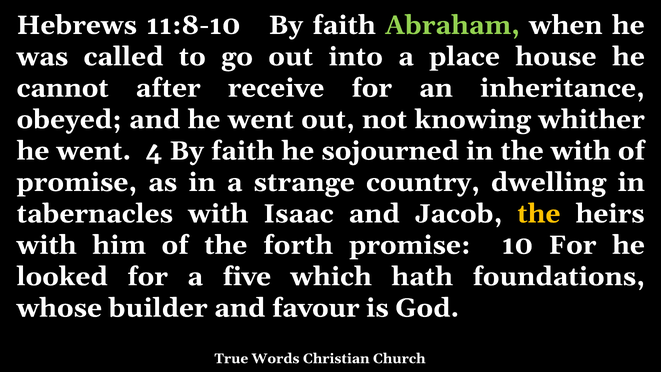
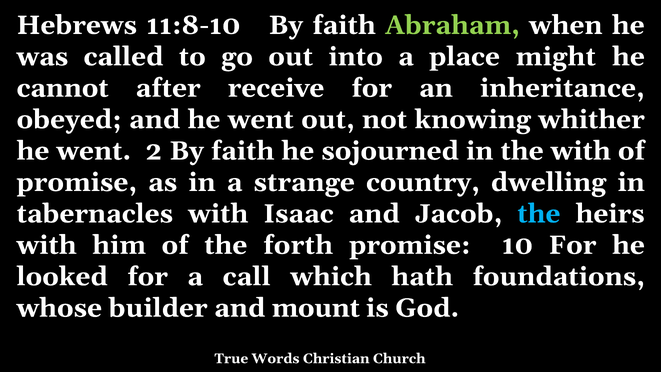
house: house -> might (556, 57)
4: 4 -> 2 (154, 151)
the colour: yellow -> light blue (539, 214)
five: five -> call (247, 276)
favour: favour -> mount (316, 308)
